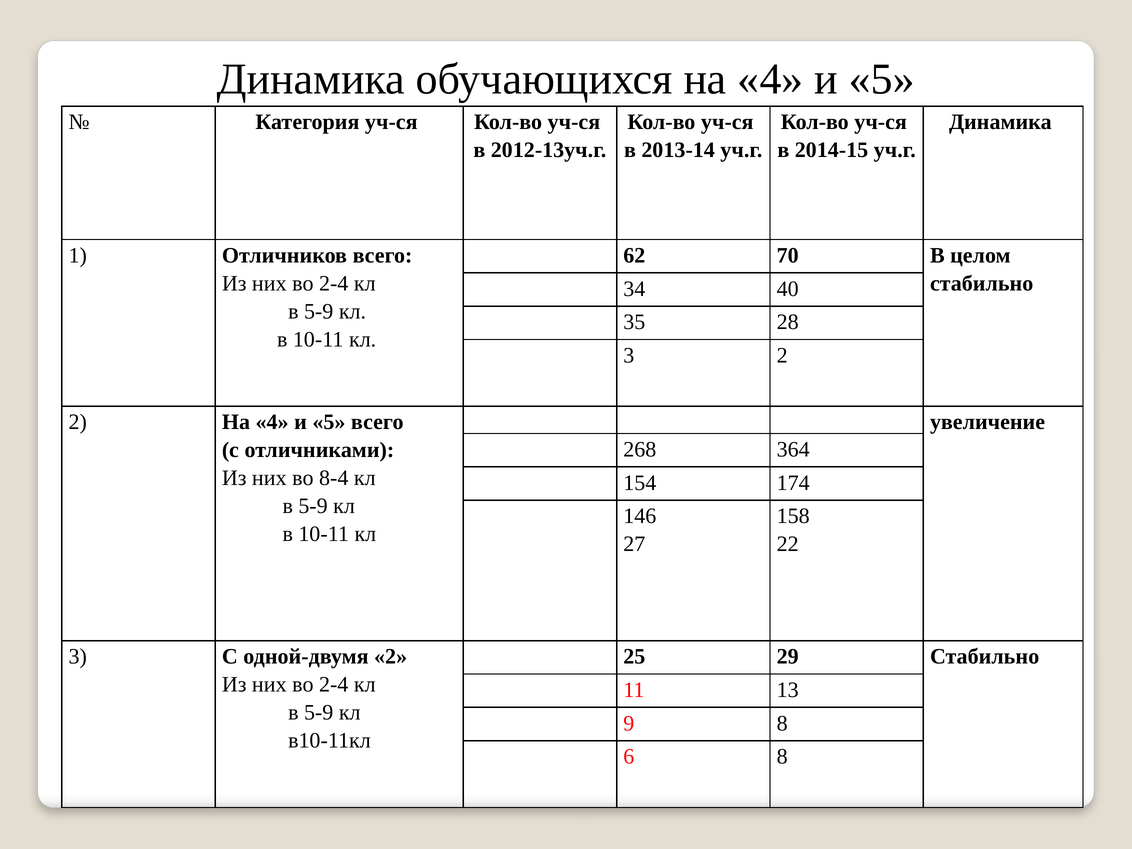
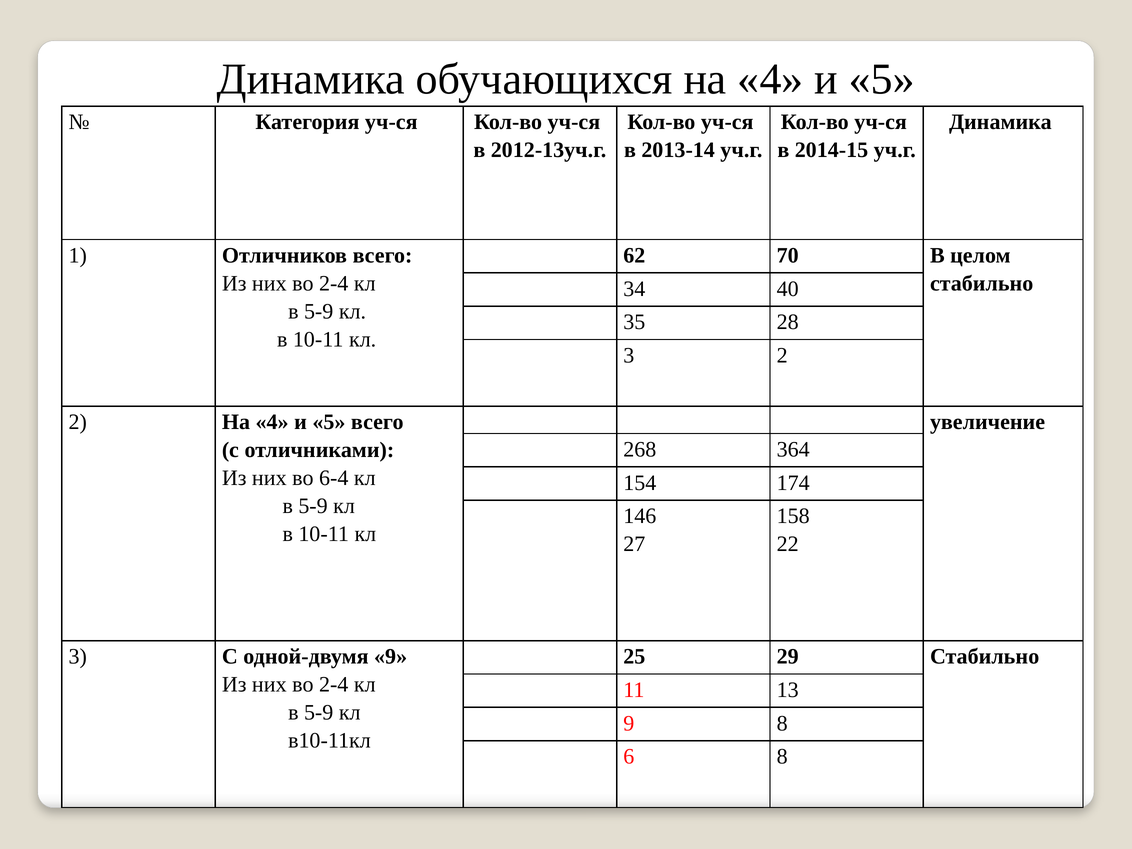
8-4: 8-4 -> 6-4 (334, 478)
одной-двумя 2: 2 -> 9 (391, 657)
